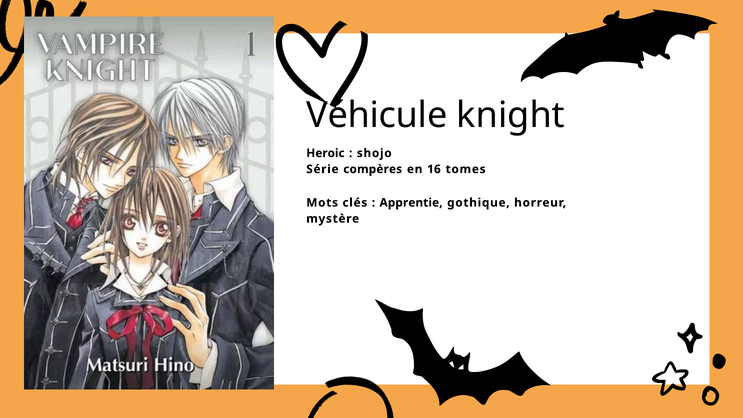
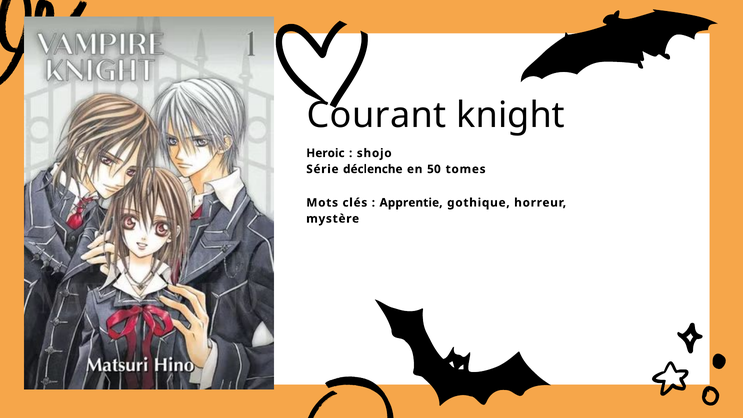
Véhicule: Véhicule -> Courant (376, 115)
compères: compères -> déclenche (373, 169)
16: 16 -> 50 (434, 169)
